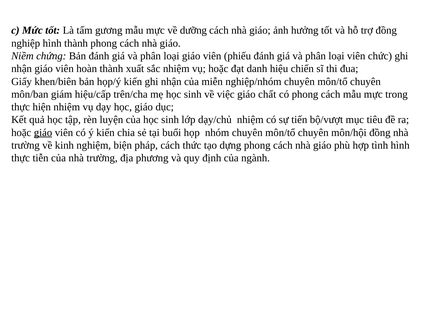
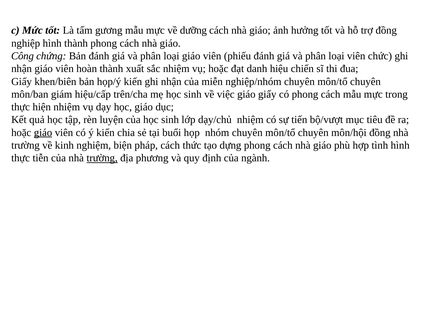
Niềm: Niềm -> Công (22, 56)
giáo chất: chất -> giấy (267, 94)
trường underline: none -> present (102, 158)
